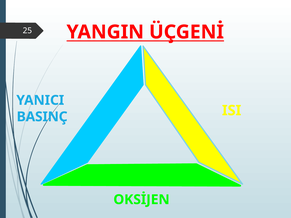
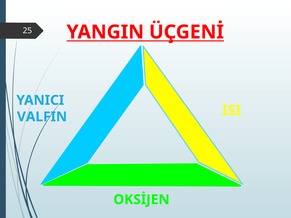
BASINÇ: BASINÇ -> VALFIN (42, 117)
